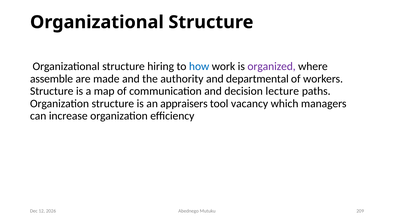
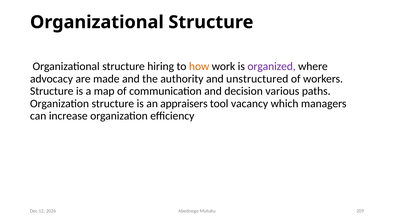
how colour: blue -> orange (199, 67)
assemble: assemble -> advocacy (51, 79)
departmental: departmental -> unstructured (257, 79)
lecture: lecture -> various (282, 91)
